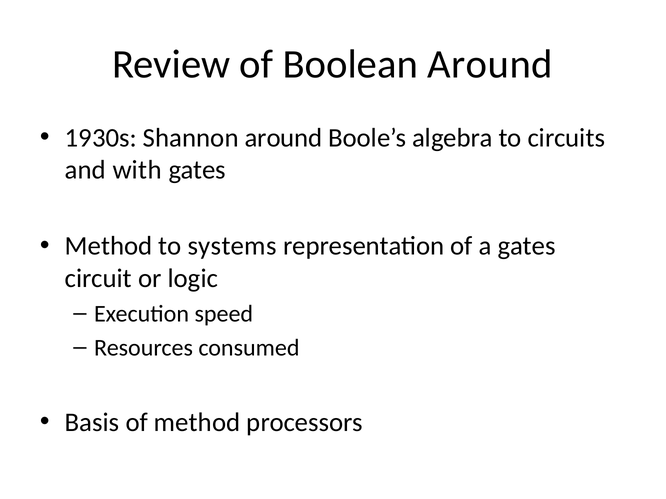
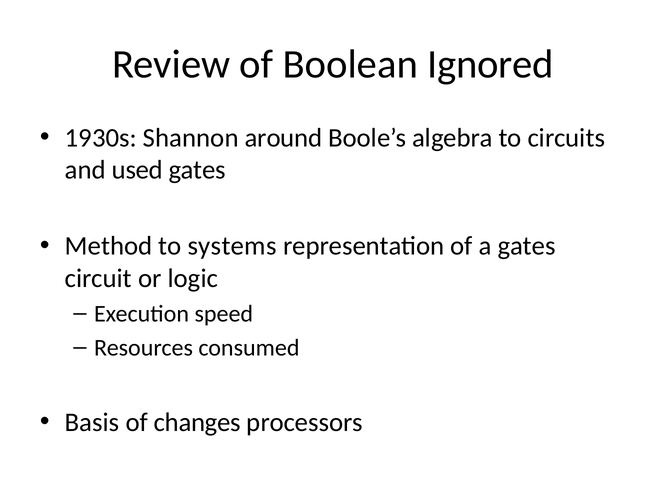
Boolean Around: Around -> Ignored (490, 64)
with: with -> used (137, 170)
of method: method -> changes (197, 423)
